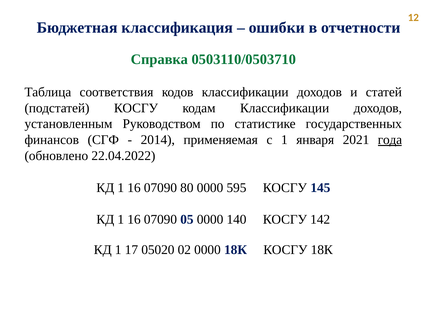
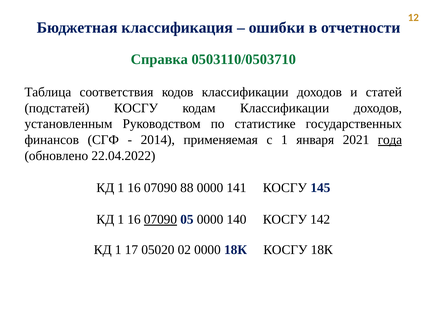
80: 80 -> 88 (187, 187)
595: 595 -> 141 (236, 187)
07090 underline: none -> present (160, 219)
